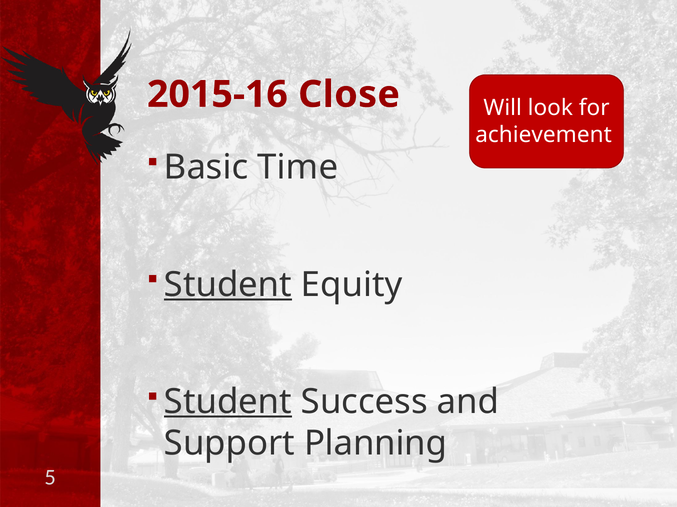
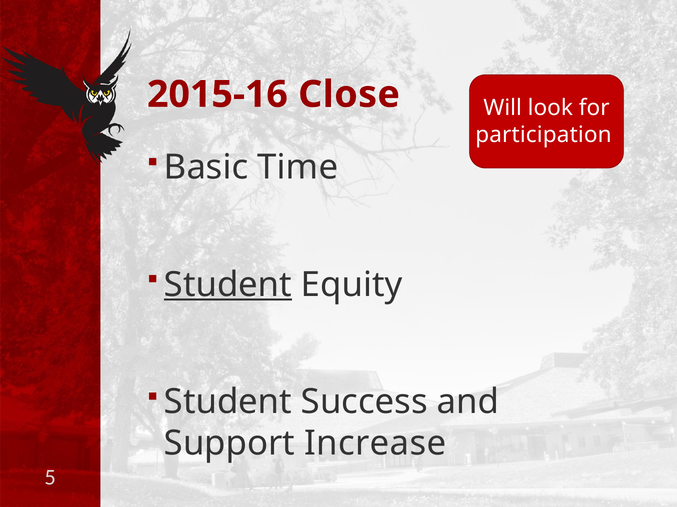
achievement: achievement -> participation (543, 135)
Student underline: present -> none (228, 402)
Planning: Planning -> Increase (375, 444)
